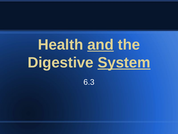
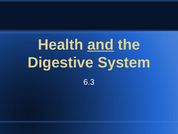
System underline: present -> none (124, 62)
